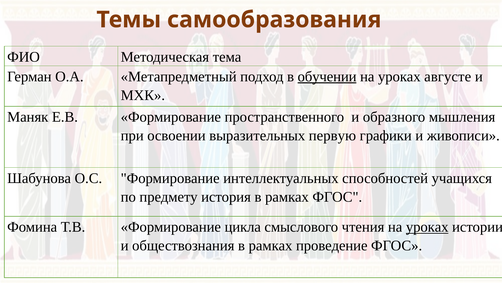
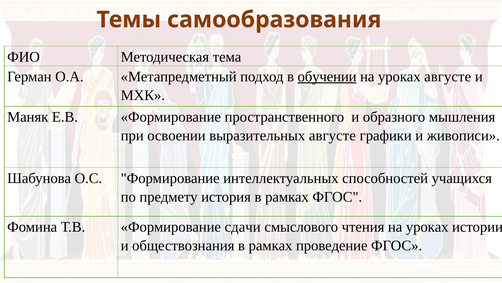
выразительных первую: первую -> августе (332, 135)
цикла: цикла -> сдачи (243, 227)
уроках underline: present -> none (427, 227)
